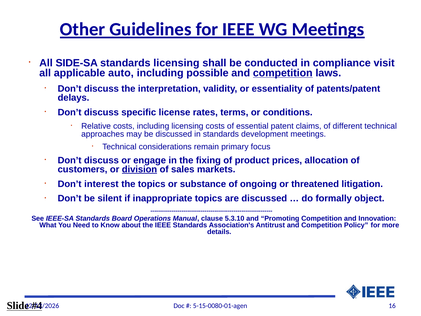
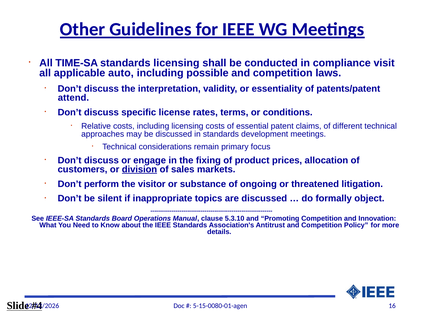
SIDE-SA: SIDE-SA -> TIME-SA (77, 63)
competition underline: present -> none (283, 73)
delays: delays -> attend (73, 98)
interest: interest -> perform (101, 184)
the topics: topics -> visitor (152, 184)
